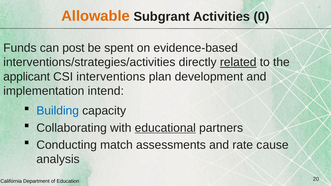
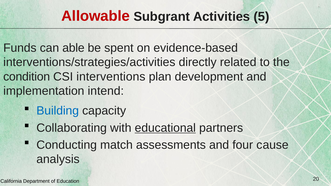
Allowable colour: orange -> red (96, 16)
0: 0 -> 5 (262, 17)
post: post -> able (73, 48)
related underline: present -> none (238, 62)
applicant: applicant -> condition (27, 77)
rate: rate -> four (243, 145)
